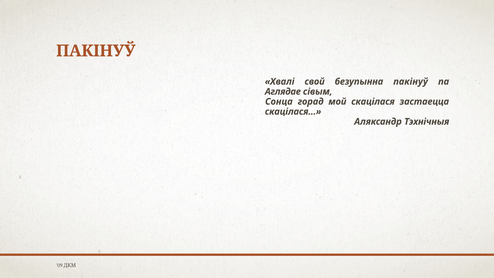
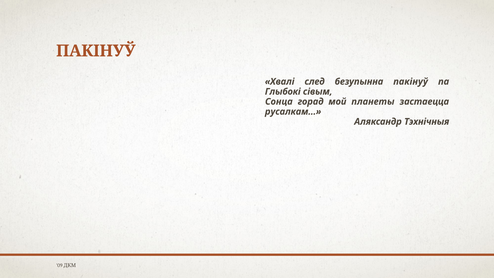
свой: свой -> след (315, 82)
Аглядае: Аглядае -> Глыбокі (283, 92)
скацілася: скацілася -> планеты (373, 102)
скацілася…: скацілася… -> русалкам… (293, 112)
